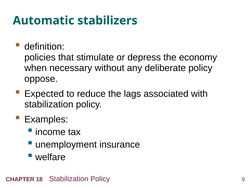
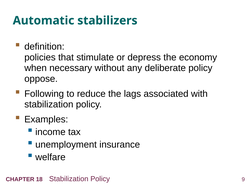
Expected: Expected -> Following (44, 93)
